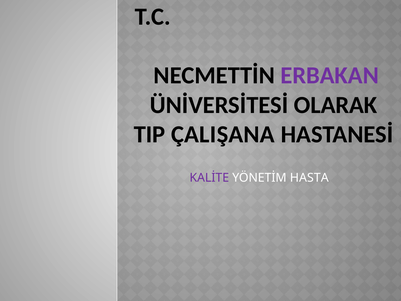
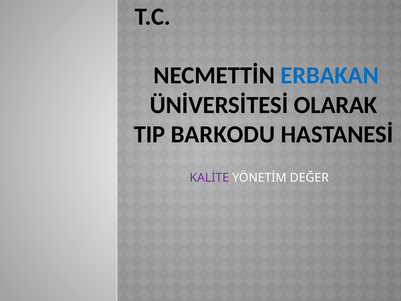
ERBAKAN colour: purple -> blue (330, 75)
ÇALIŞANA: ÇALIŞANA -> BARKODU (223, 134)
HASTA: HASTA -> DEĞER (309, 178)
